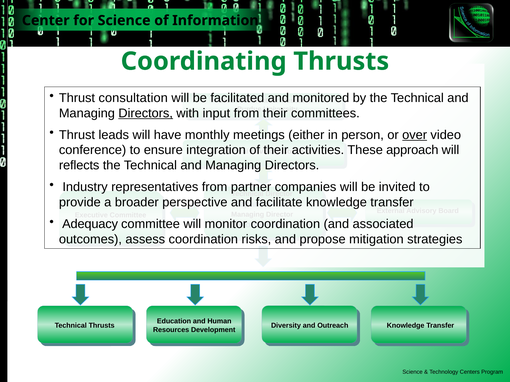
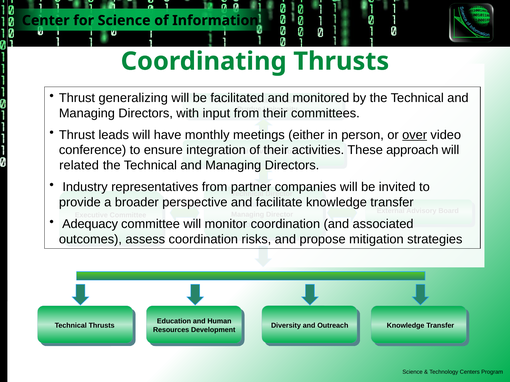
consultation: consultation -> generalizing (133, 98)
Directors underline: present -> none (146, 113)
reflects: reflects -> related (79, 166)
